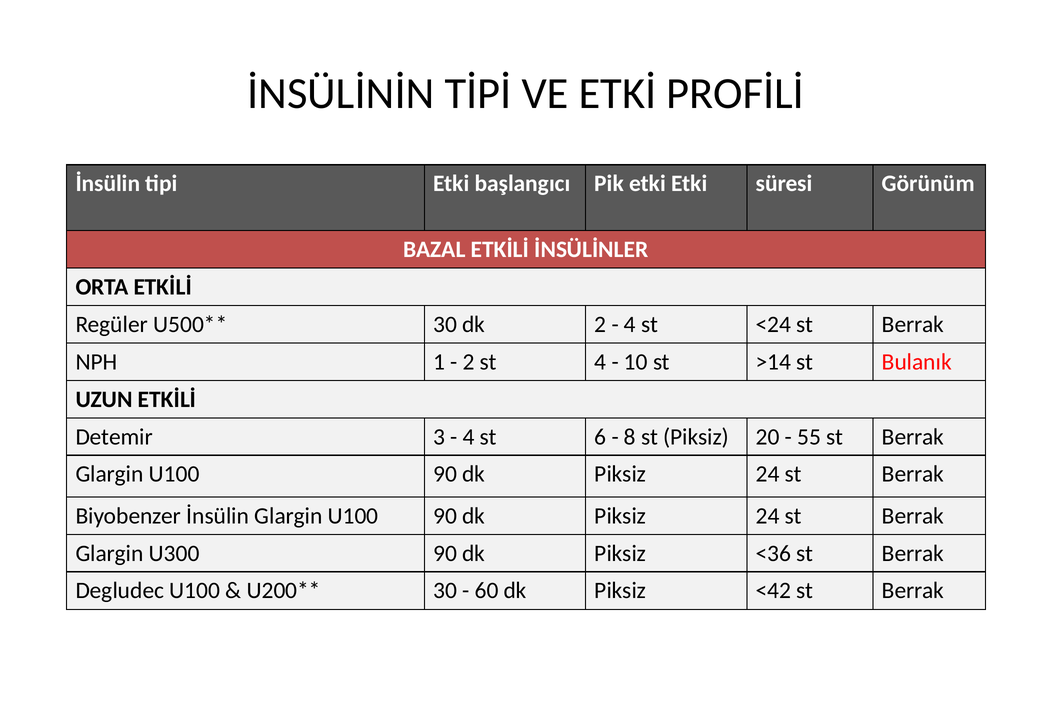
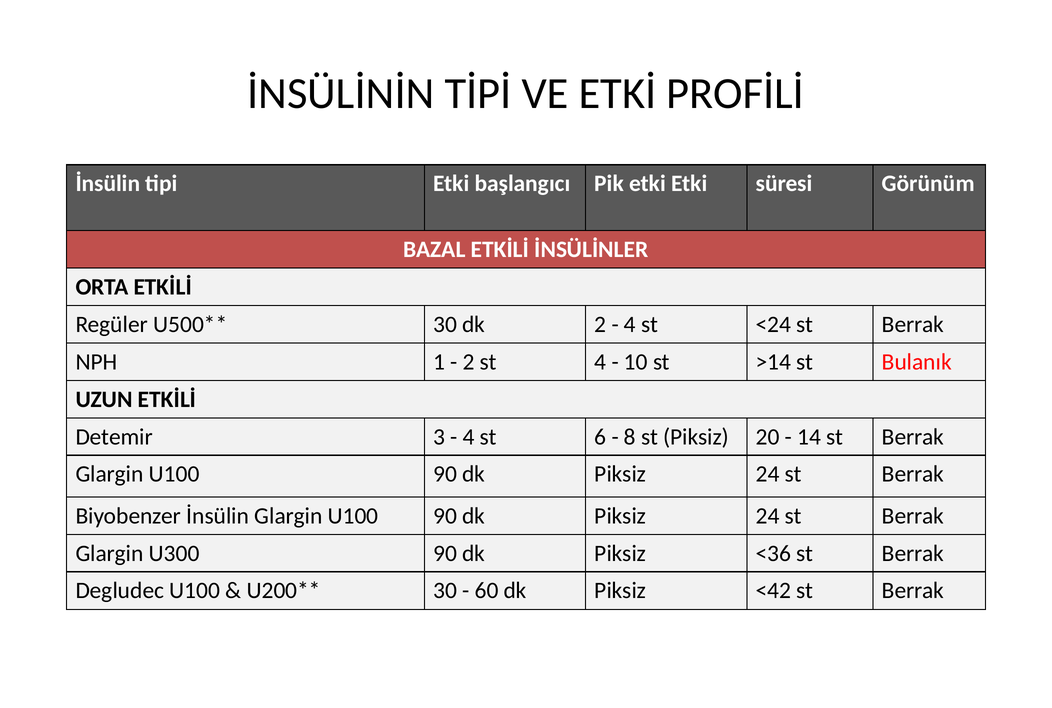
55: 55 -> 14 (809, 437)
